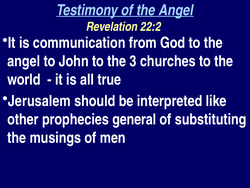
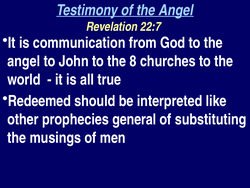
22:2: 22:2 -> 22:7 (151, 27)
3: 3 -> 8 (133, 61)
Jerusalem: Jerusalem -> Redeemed (39, 101)
